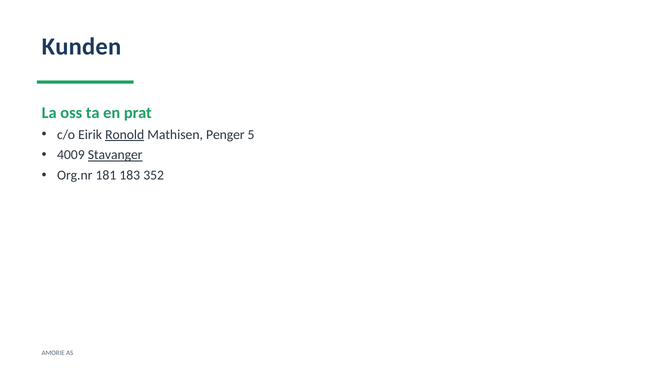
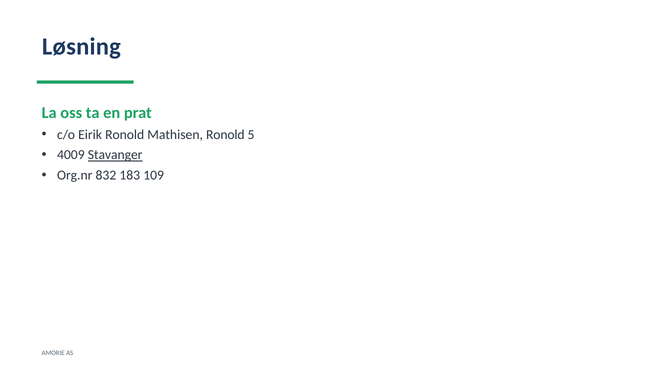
Kunden: Kunden -> Løsning (81, 47)
Ronold underline: present -> none (125, 135)
Mathisen Penger: Penger -> Ronold (225, 135)
181: 181 -> 832 (106, 176)
352: 352 -> 109 (154, 176)
